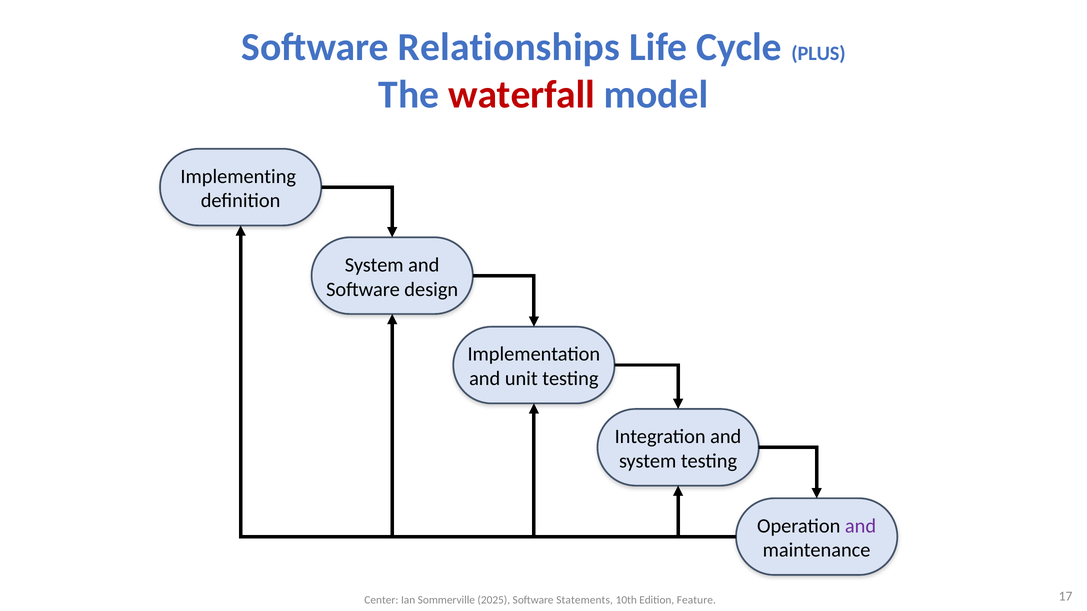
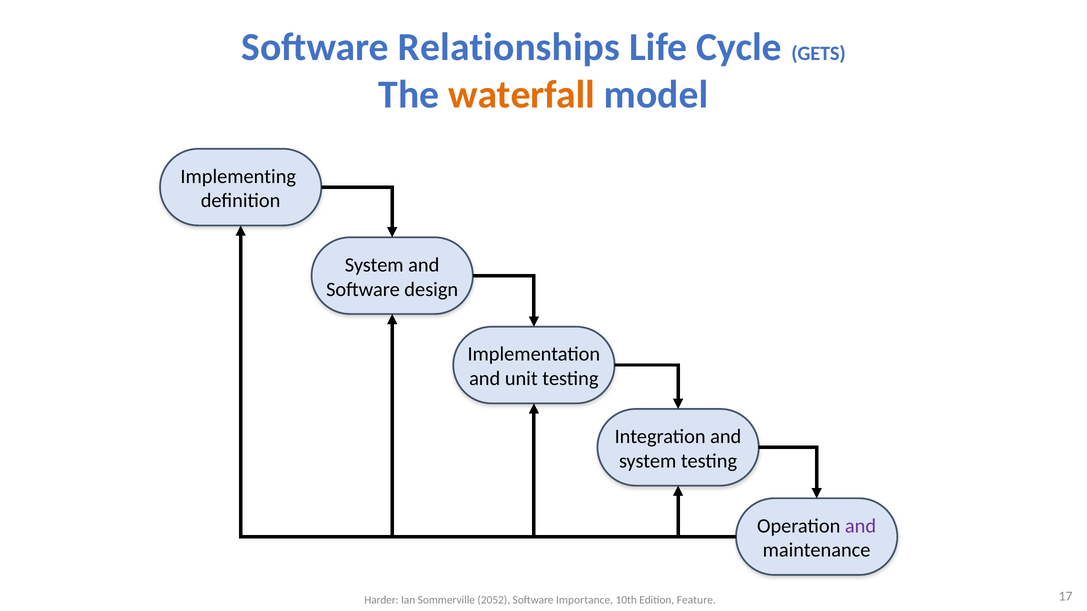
PLUS: PLUS -> GETS (819, 54)
waterfall colour: red -> orange (522, 95)
Center: Center -> Harder (381, 601)
2025: 2025 -> 2052 (494, 601)
Statements: Statements -> Importance (585, 601)
